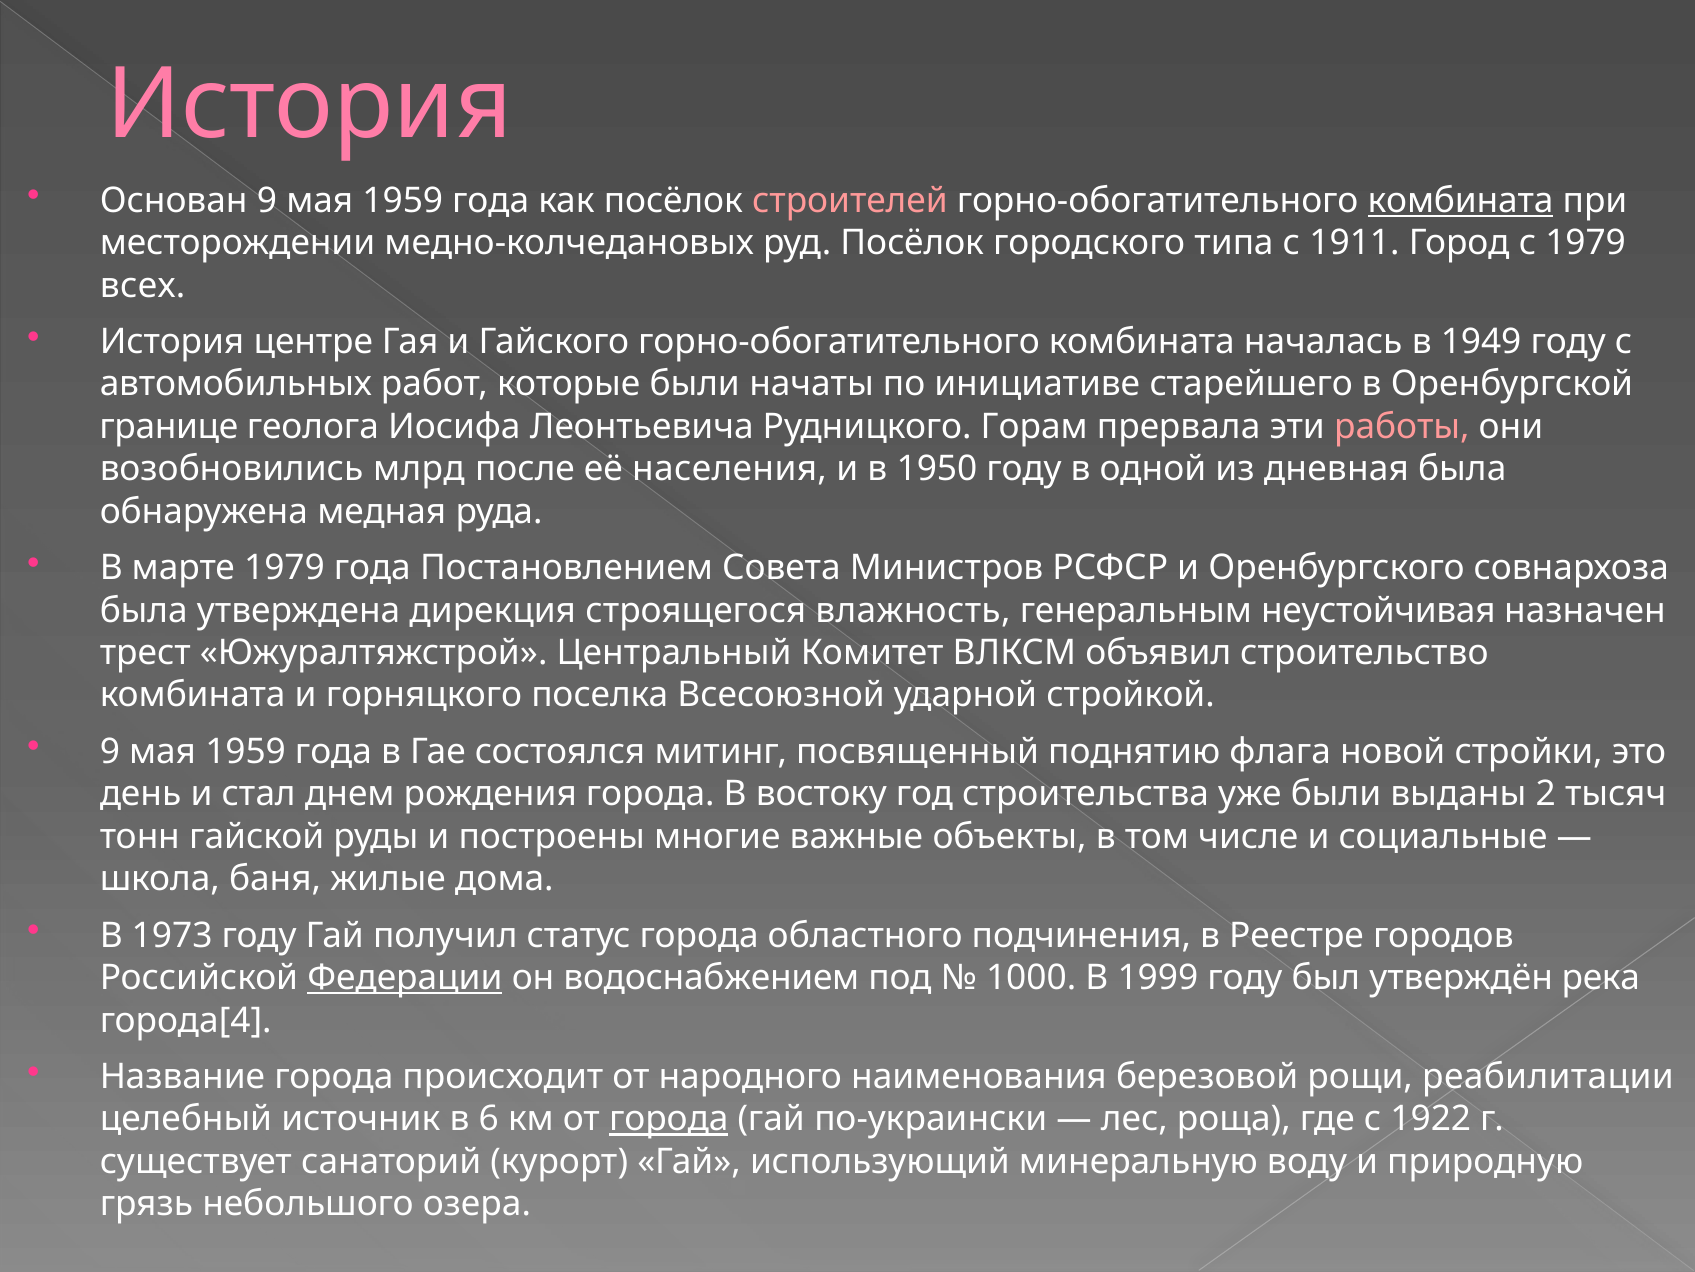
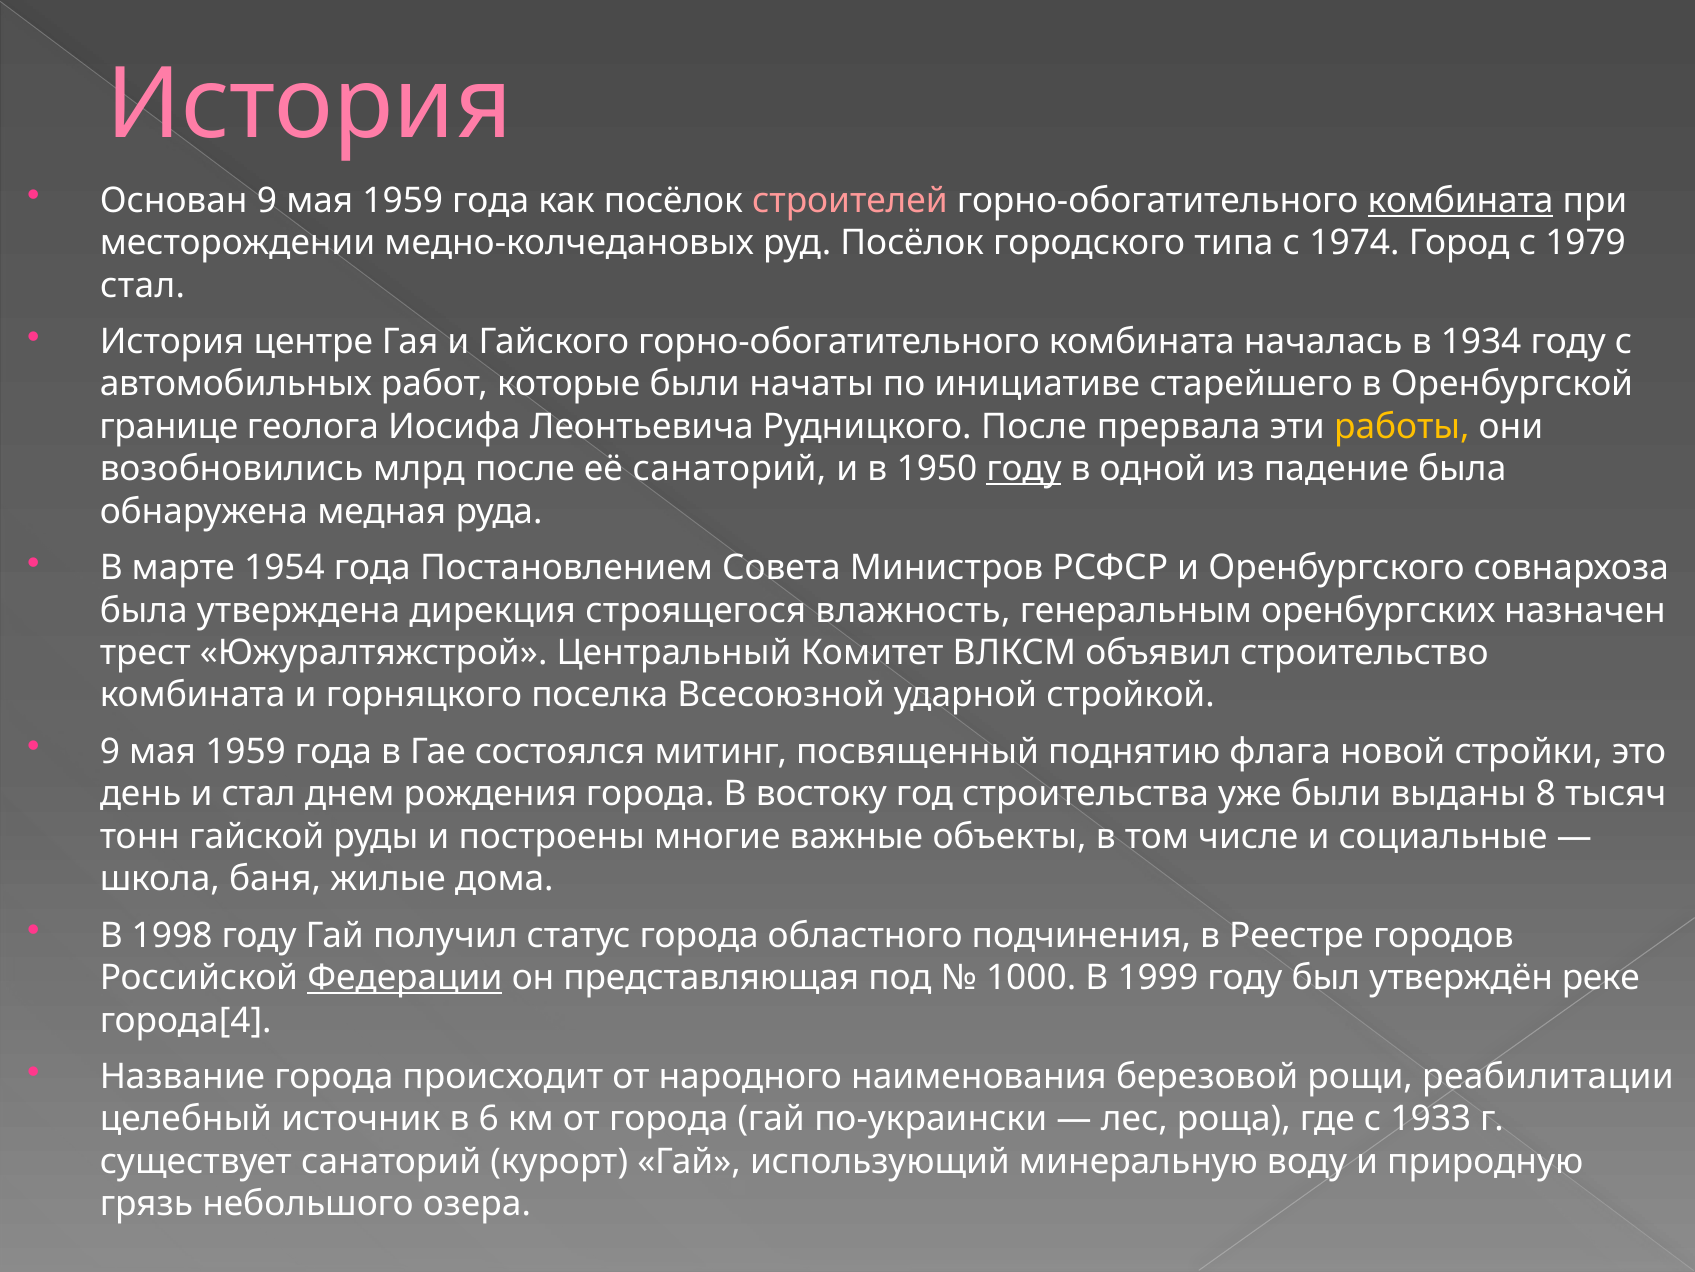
1911: 1911 -> 1974 (1355, 243)
всех: всех -> стал (143, 285)
1949: 1949 -> 1934 (1481, 342)
Рудницкого Горам: Горам -> После (1034, 426)
работы colour: pink -> yellow (1402, 426)
её населения: населения -> санаторий (730, 469)
году underline: none -> present (1024, 469)
дневная: дневная -> падение (1337, 469)
марте 1979: 1979 -> 1954 (284, 568)
неустойчивая: неустойчивая -> оренбургских (1378, 610)
2: 2 -> 8 (1546, 794)
1973: 1973 -> 1998 (172, 935)
водоснабжением: водоснабжением -> представляющая (711, 977)
река: река -> реке (1601, 977)
города underline: present -> none (669, 1119)
1922: 1922 -> 1933 (1431, 1119)
